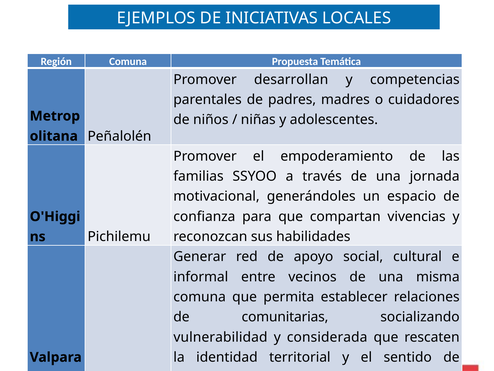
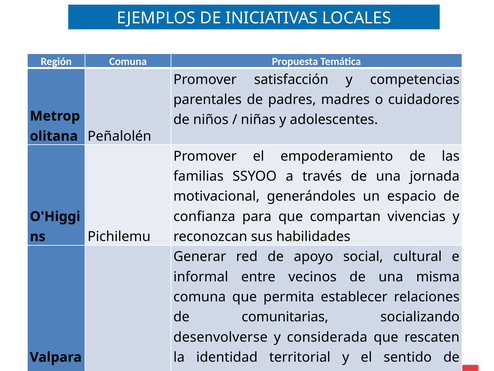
desarrollan: desarrollan -> satisfacción (291, 79)
vulnerabilidad: vulnerabilidad -> desenvolverse (220, 337)
